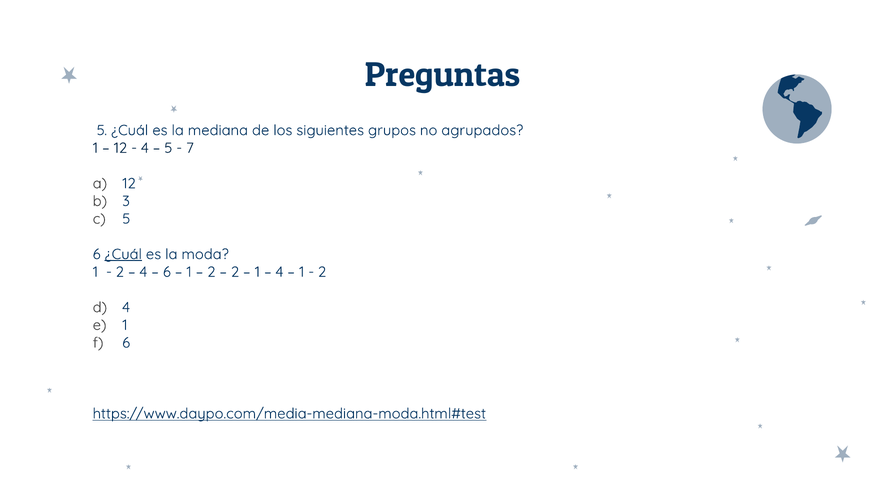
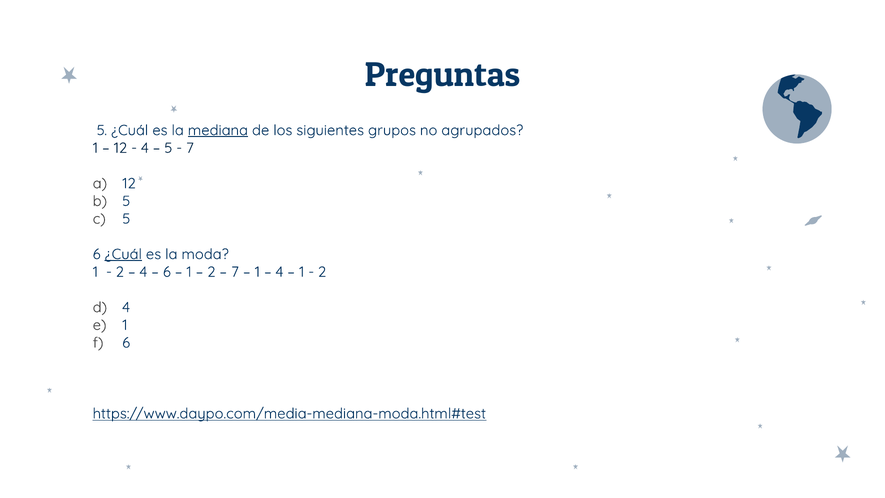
mediana underline: none -> present (218, 130)
3: 3 -> 5 (126, 201)
2: 2 -> 7 (235, 272)
